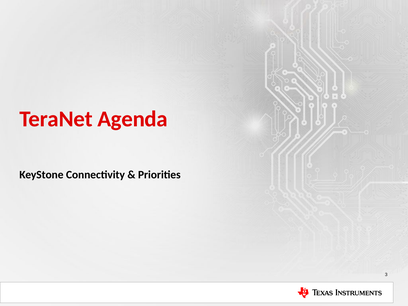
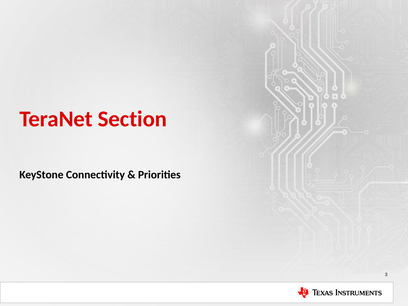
Agenda: Agenda -> Section (132, 119)
